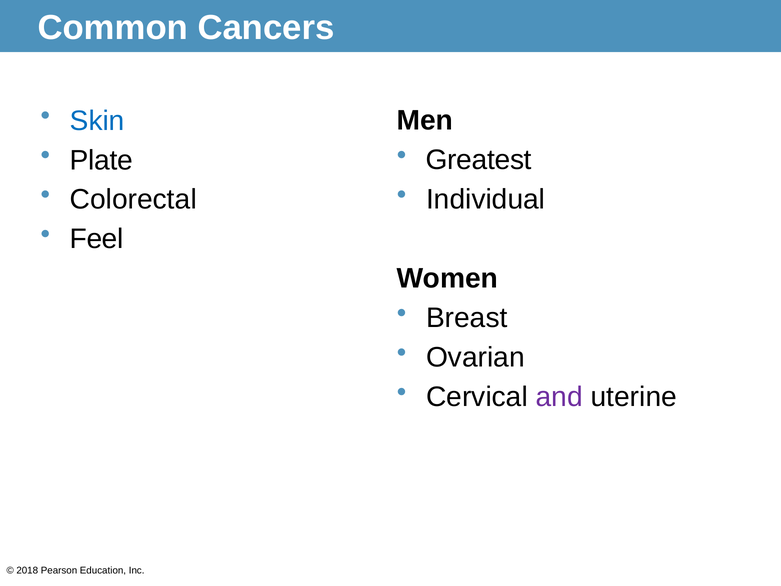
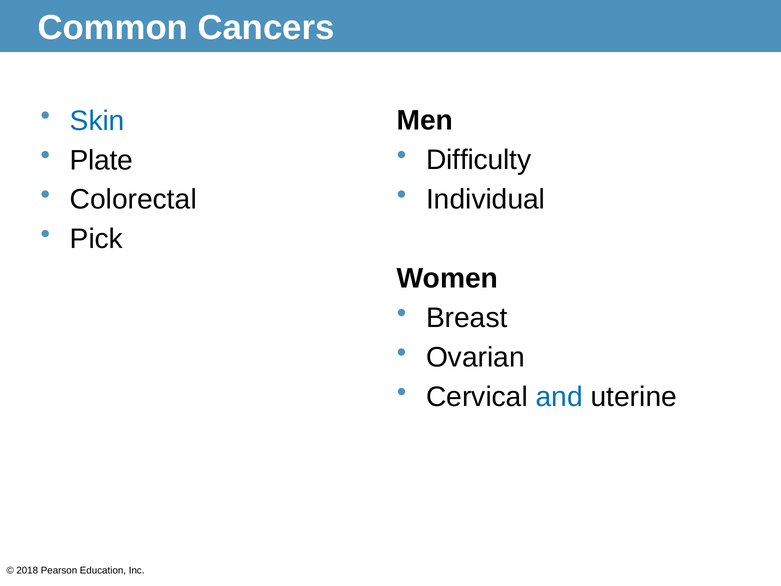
Greatest: Greatest -> Difficulty (479, 160)
Feel: Feel -> Pick (96, 239)
and colour: purple -> blue (559, 397)
